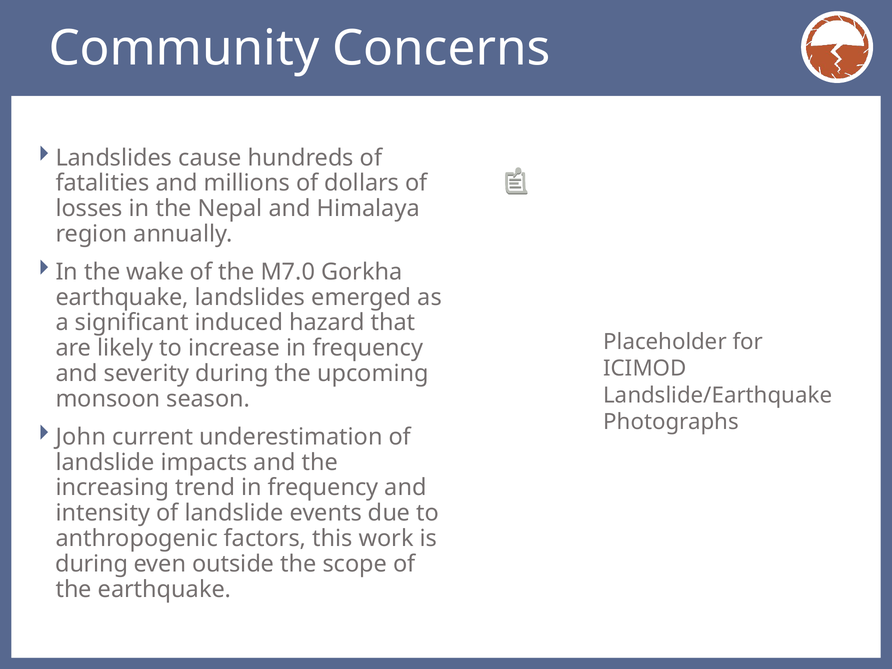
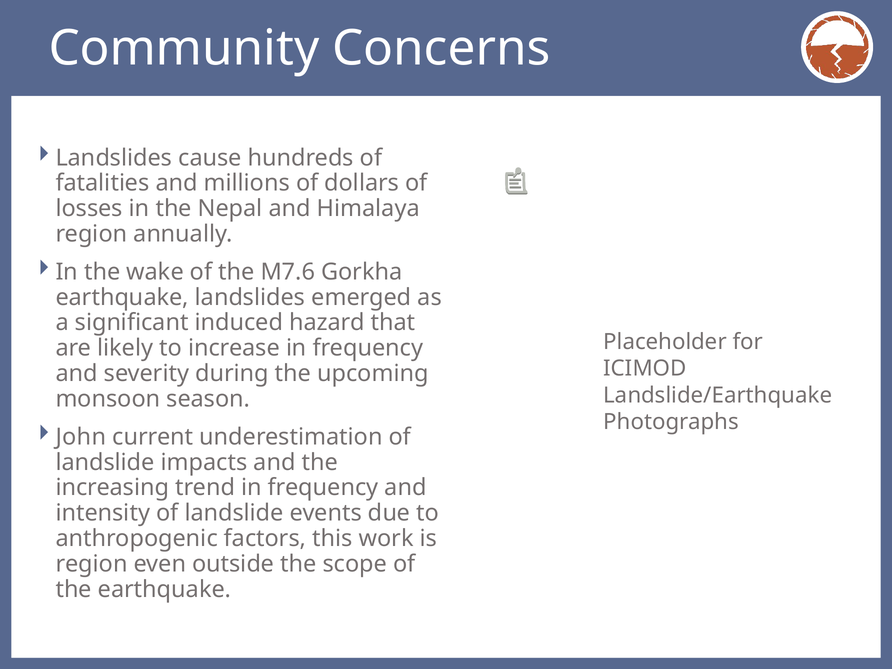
M7.0: M7.0 -> M7.6 (288, 272)
during: during -> region (92, 564)
